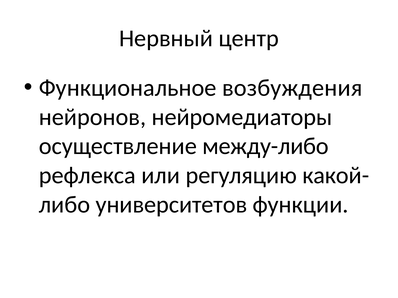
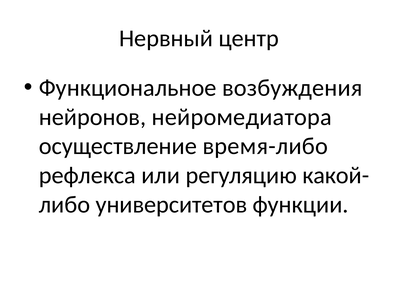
нейромедиаторы: нейромедиаторы -> нейромедиатора (242, 117)
между-либо: между-либо -> время-либо (265, 146)
